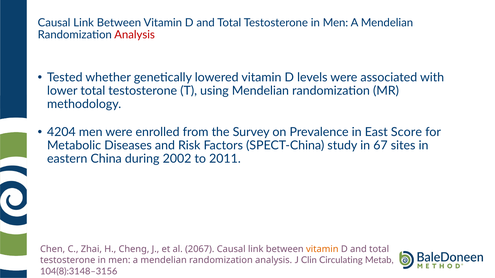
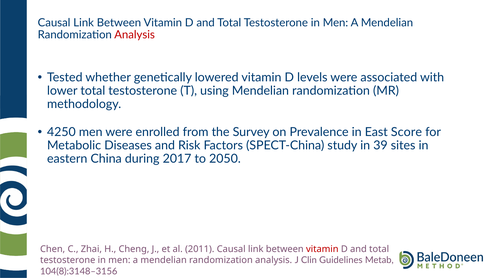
4204: 4204 -> 4250 (61, 132)
67: 67 -> 39 (380, 146)
2002: 2002 -> 2017 (177, 159)
2011: 2011 -> 2050 (225, 159)
2067: 2067 -> 2011 (200, 250)
vitamin colour: orange -> red (322, 250)
Circulating: Circulating -> Guidelines (341, 261)
